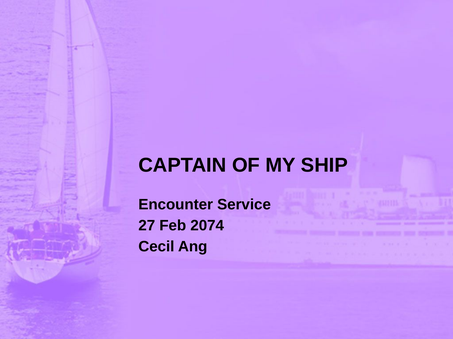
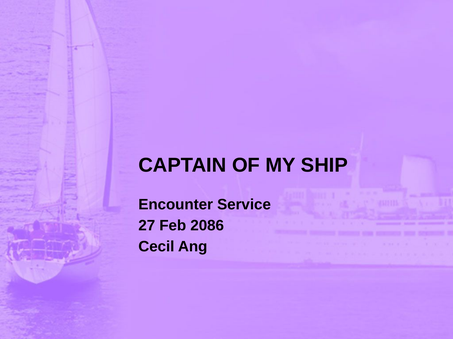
2074: 2074 -> 2086 (207, 226)
